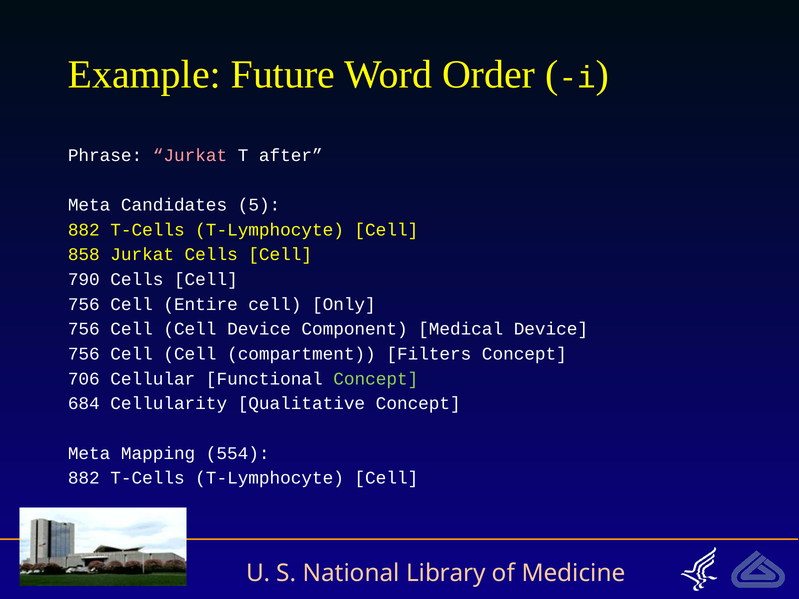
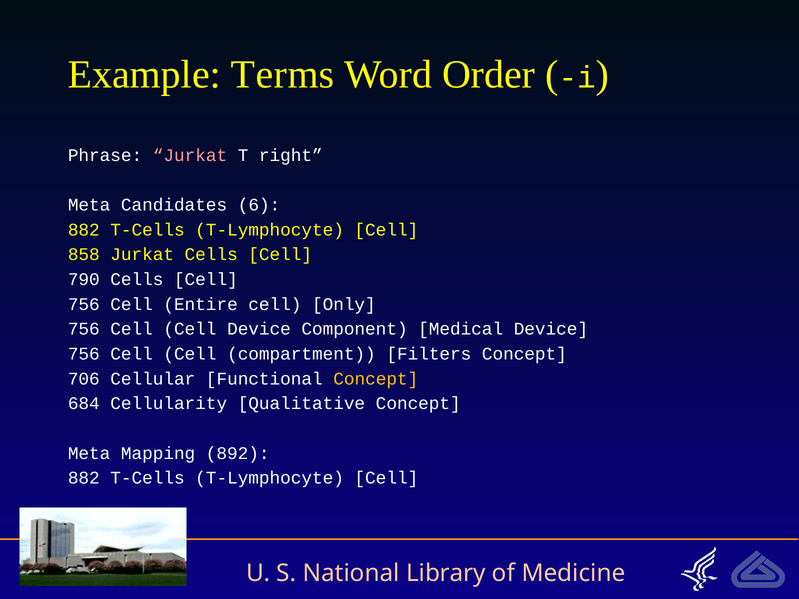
Future: Future -> Terms (283, 75)
after: after -> right (291, 155)
5: 5 -> 6 (259, 205)
Concept colour: light green -> yellow (376, 379)
554: 554 -> 892 (238, 453)
